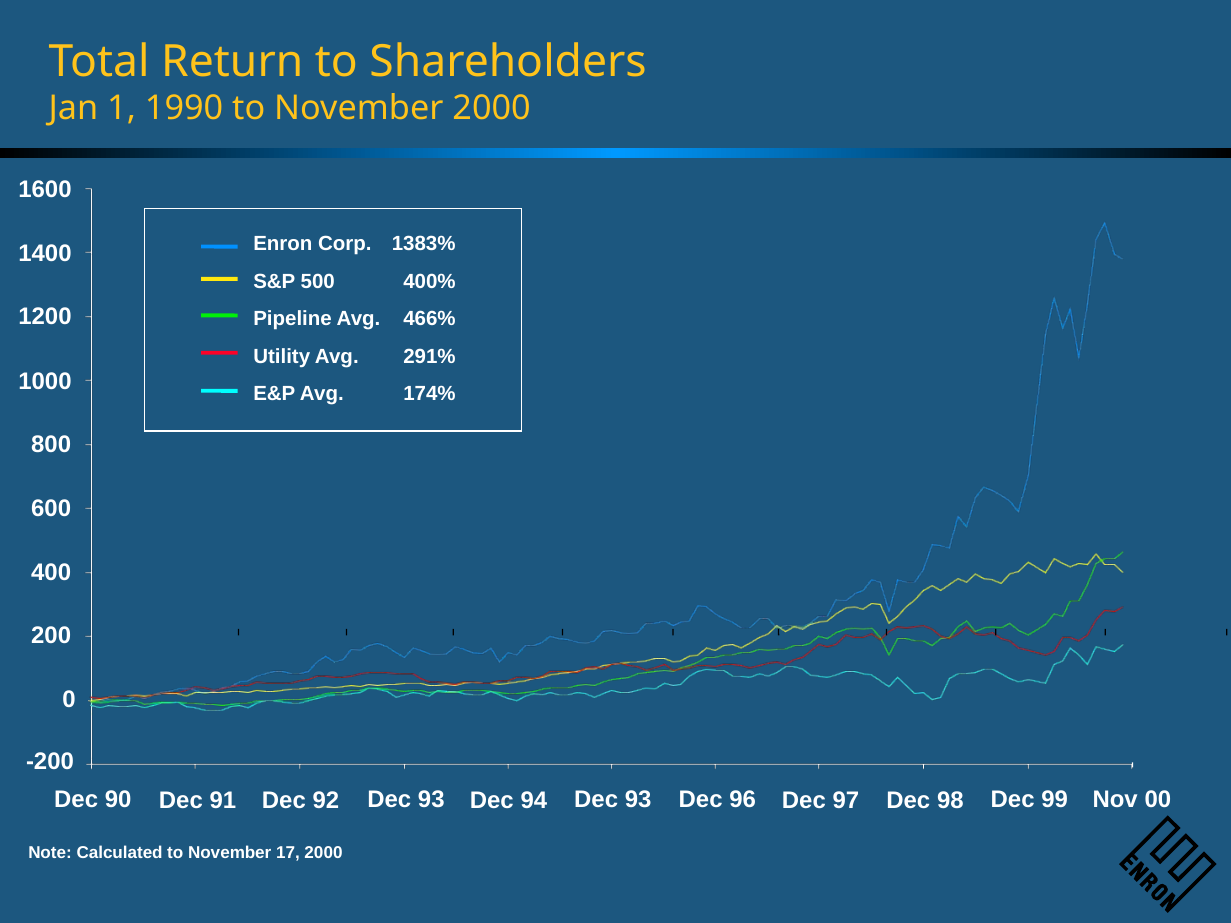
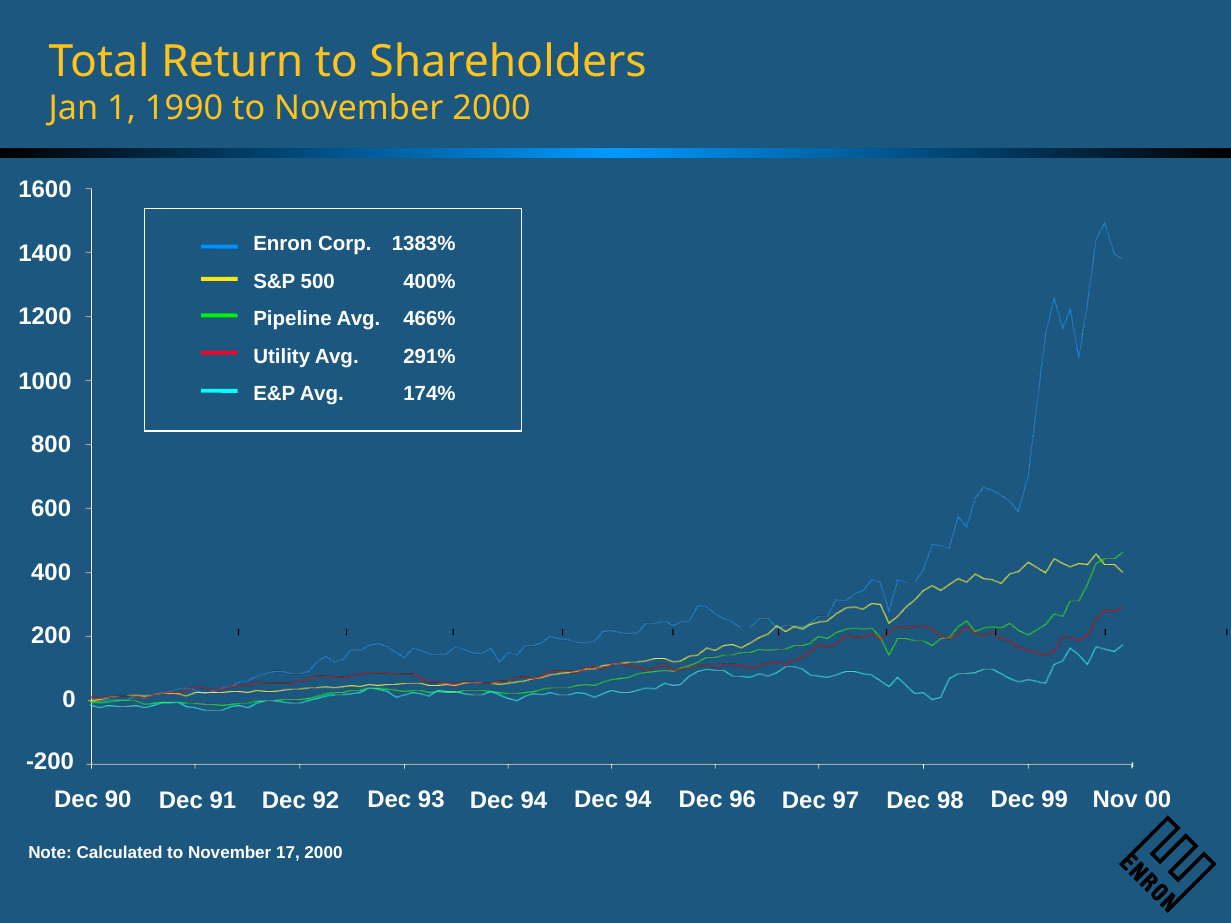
93: 93 -> 94 (638, 800)
